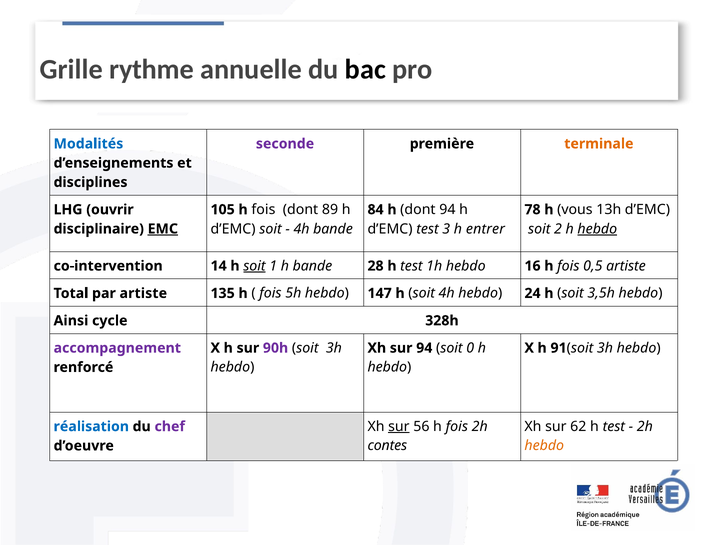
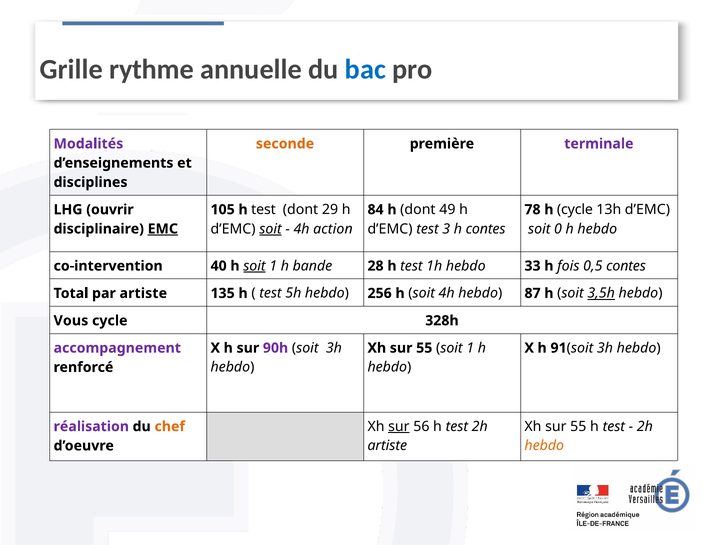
bac colour: black -> blue (365, 69)
Modalités colour: blue -> purple (88, 144)
seconde colour: purple -> orange (285, 144)
terminale colour: orange -> purple (599, 144)
105 h fois: fois -> test (264, 210)
89: 89 -> 29 (330, 210)
dont 94: 94 -> 49 (447, 210)
h vous: vous -> cycle (575, 210)
soit underline: none -> present (271, 229)
4h bande: bande -> action (333, 229)
h entrer: entrer -> contes (486, 229)
2: 2 -> 0 (558, 229)
hebdo underline: present -> none (597, 229)
14: 14 -> 40 (219, 266)
16: 16 -> 33 (533, 266)
0,5 artiste: artiste -> contes (626, 266)
fois: fois -> test (270, 293)
147: 147 -> 256 (380, 293)
24: 24 -> 87 (533, 293)
3,5h underline: none -> present (601, 293)
Ainsi: Ainsi -> Vous (71, 321)
94: 94 -> 55 (424, 348)
0: 0 -> 1 (470, 348)
56 h fois: fois -> test (457, 427)
62: 62 -> 55 (578, 427)
réalisation colour: blue -> purple (91, 427)
chef colour: purple -> orange (170, 427)
contes: contes -> artiste (387, 446)
